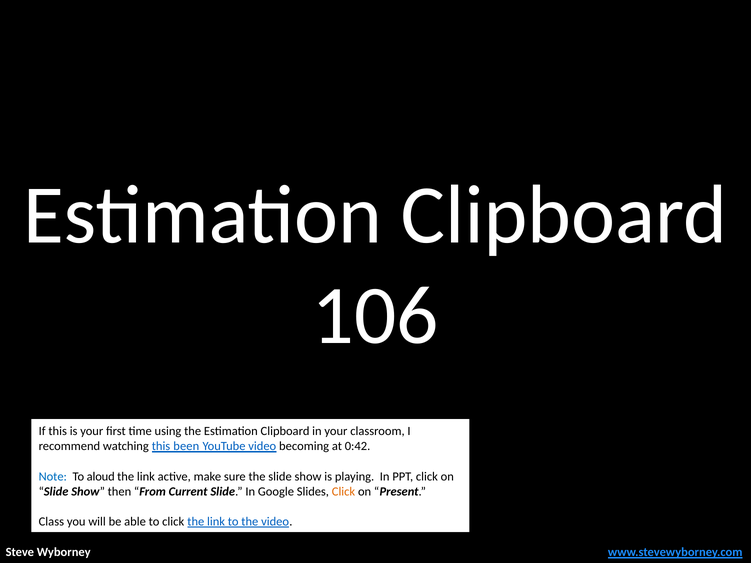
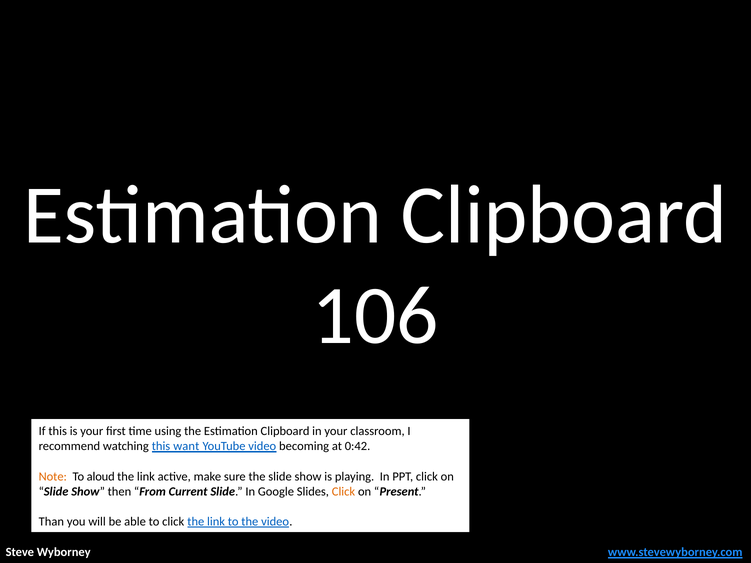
been: been -> want (186, 446)
Note colour: blue -> orange (53, 477)
Class: Class -> Than (51, 522)
